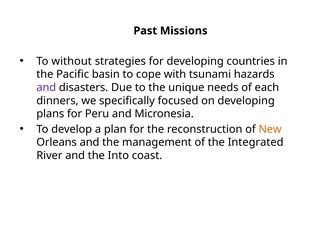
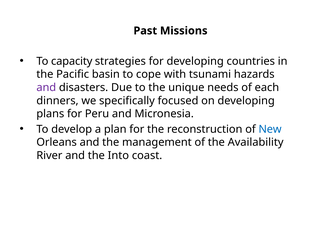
without: without -> capacity (72, 61)
New colour: orange -> blue (270, 129)
Integrated: Integrated -> Availability (256, 143)
